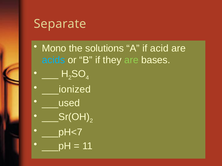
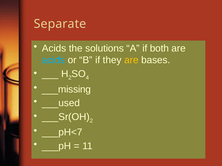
Mono: Mono -> Acids (54, 48)
acid: acid -> both (159, 48)
are colour: light green -> yellow (131, 60)
___ionized: ___ionized -> ___missing (66, 90)
